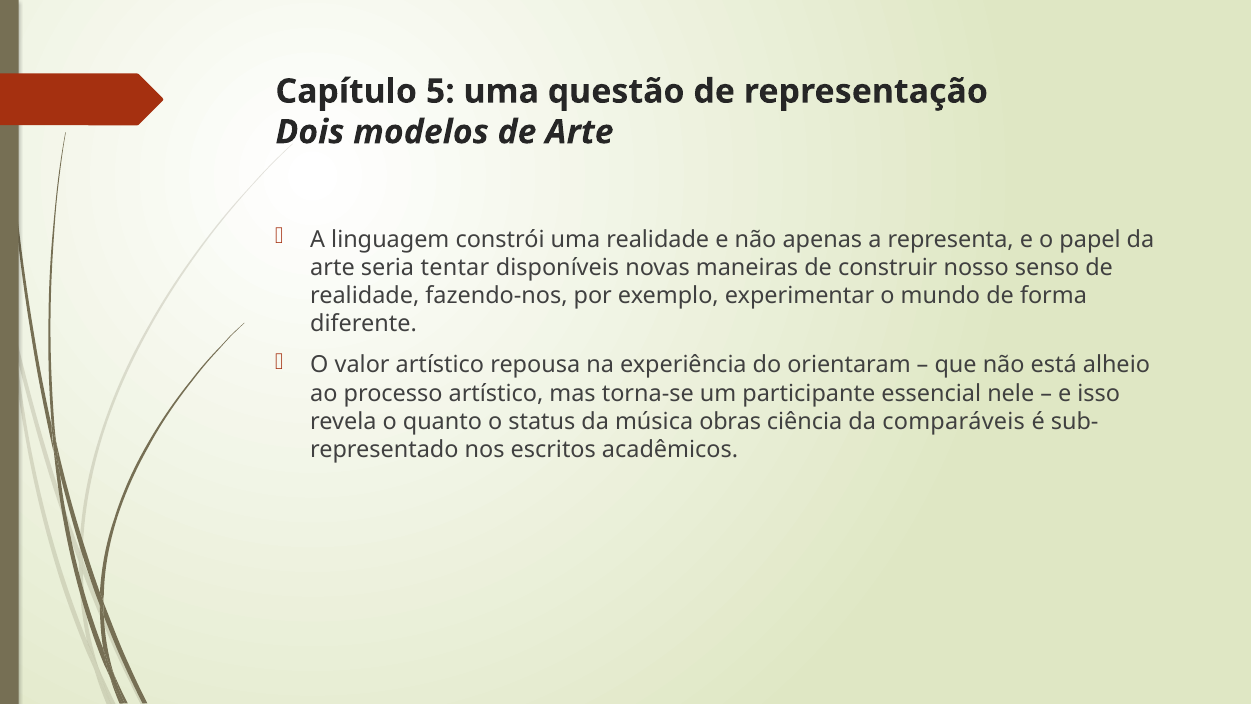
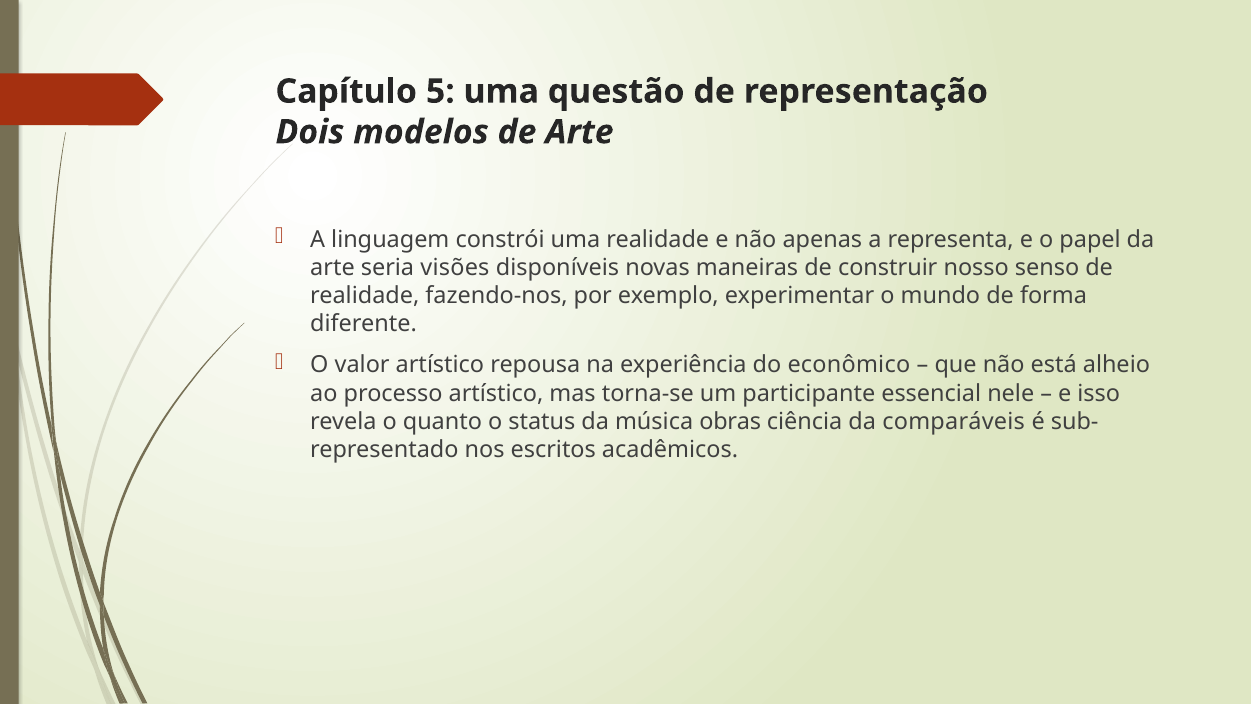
tentar: tentar -> visões (455, 267)
orientaram: orientaram -> econômico (849, 365)
